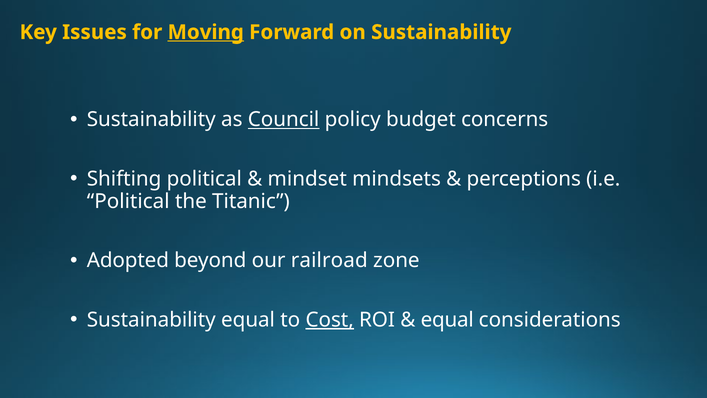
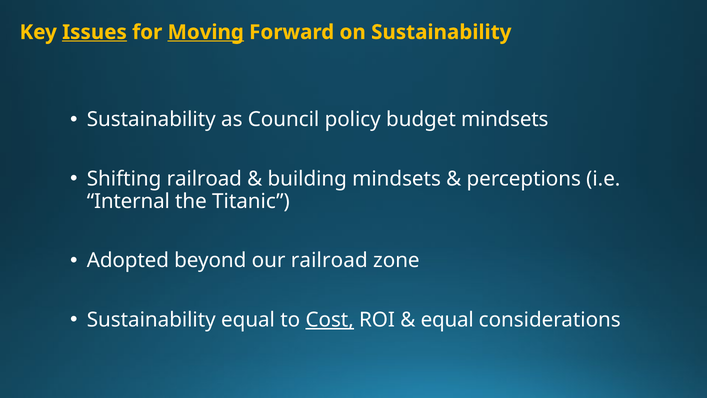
Issues underline: none -> present (94, 32)
Council underline: present -> none (284, 120)
budget concerns: concerns -> mindsets (505, 120)
Shifting political: political -> railroad (204, 179)
mindset: mindset -> building (307, 179)
Political: Political -> Internal (128, 201)
